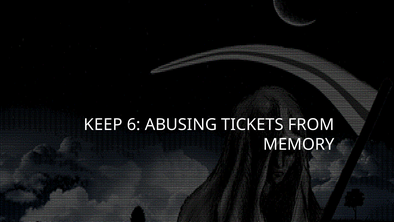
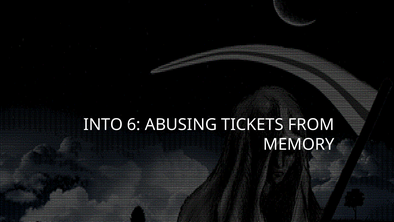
KEEP: KEEP -> INTO (103, 125)
